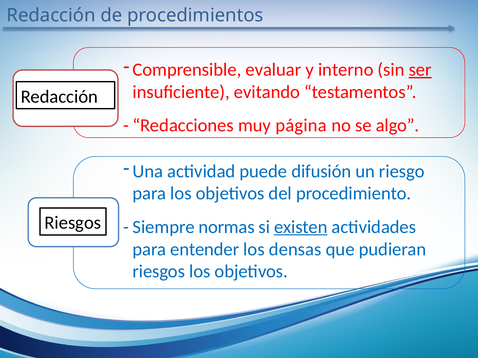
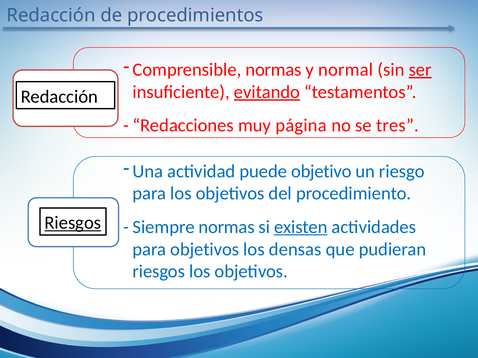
Comprensible evaluar: evaluar -> normas (273, 70)
interno: interno -> normal (346, 70)
evitando underline: none -> present (267, 92)
algo: algo -> tres (397, 126)
difusión: difusión -> objetivo (321, 171)
Riesgos underline: none -> present (73, 223)
para entender: entender -> objetivos (205, 250)
